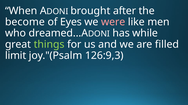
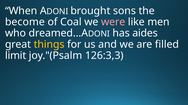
after: after -> sons (124, 11)
Eyes: Eyes -> Coal (71, 22)
while: while -> aides (145, 33)
things colour: light green -> yellow (49, 45)
126:9,3: 126:9,3 -> 126:3,3 (104, 56)
